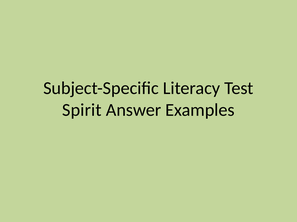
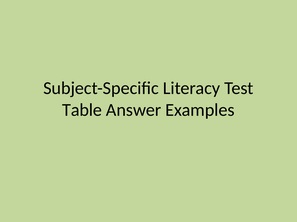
Spirit: Spirit -> Table (82, 110)
